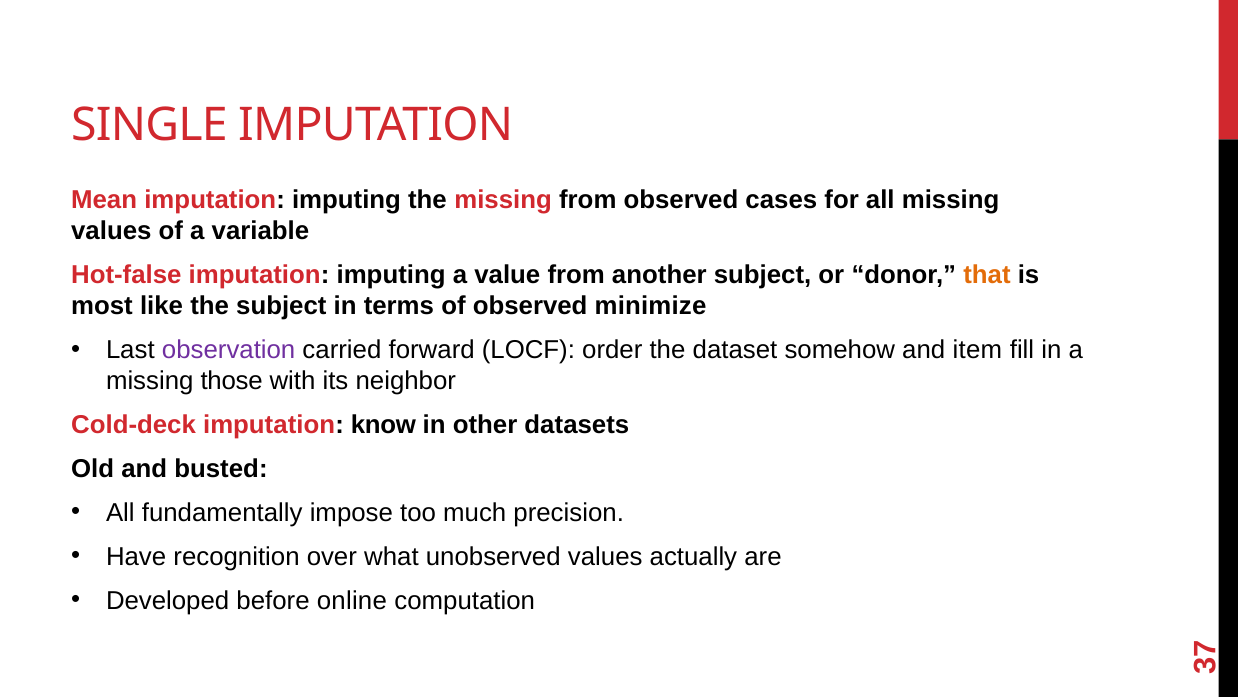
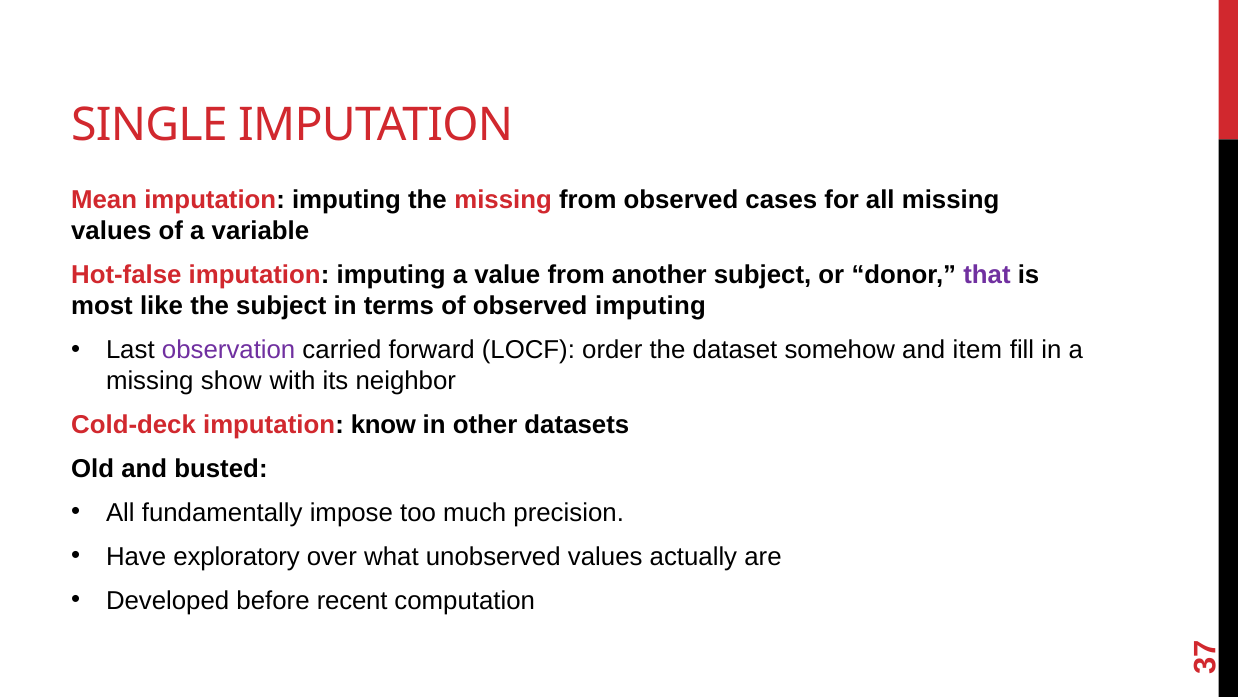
that colour: orange -> purple (987, 275)
observed minimize: minimize -> imputing (651, 306)
those: those -> show (231, 381)
recognition: recognition -> exploratory (237, 556)
online: online -> recent (352, 600)
